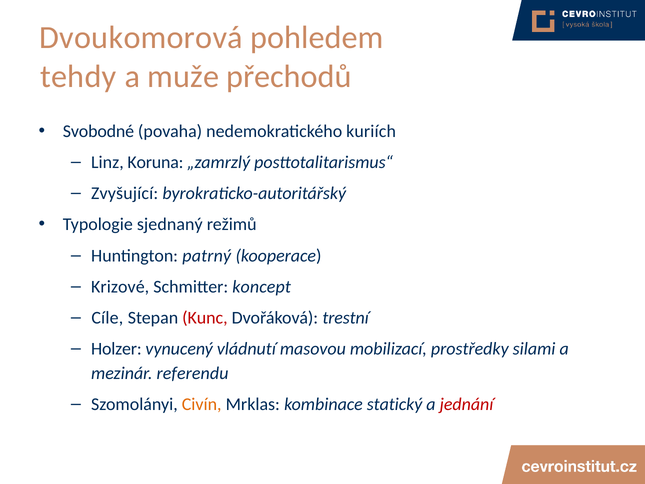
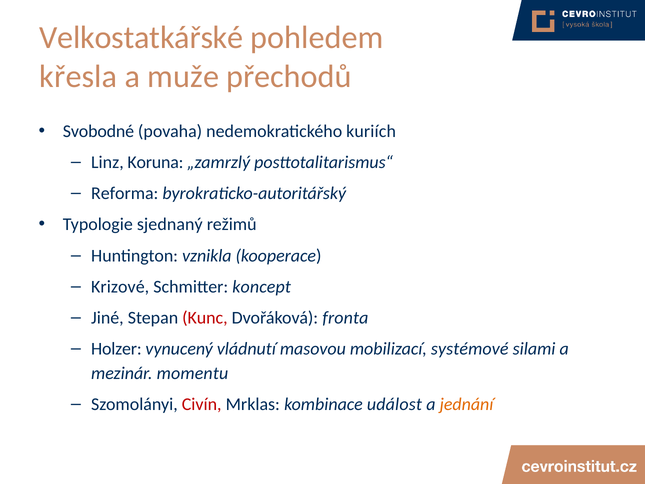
Dvoukomorová: Dvoukomorová -> Velkostatkářské (141, 38)
tehdy: tehdy -> křesla (78, 76)
Zvyšující: Zvyšující -> Reforma (125, 193)
patrný: patrný -> vznikla (207, 255)
Cíle: Cíle -> Jiné (107, 318)
trestní: trestní -> fronta (345, 318)
prostředky: prostředky -> systémové (470, 349)
referendu: referendu -> momentu (192, 373)
Civín colour: orange -> red (202, 404)
statický: statický -> událost (394, 404)
jednání colour: red -> orange (467, 404)
